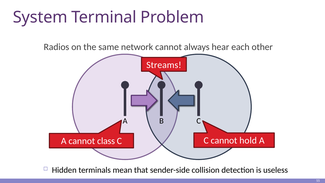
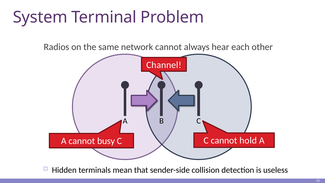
Streams: Streams -> Channel (164, 65)
class: class -> busy (106, 141)
